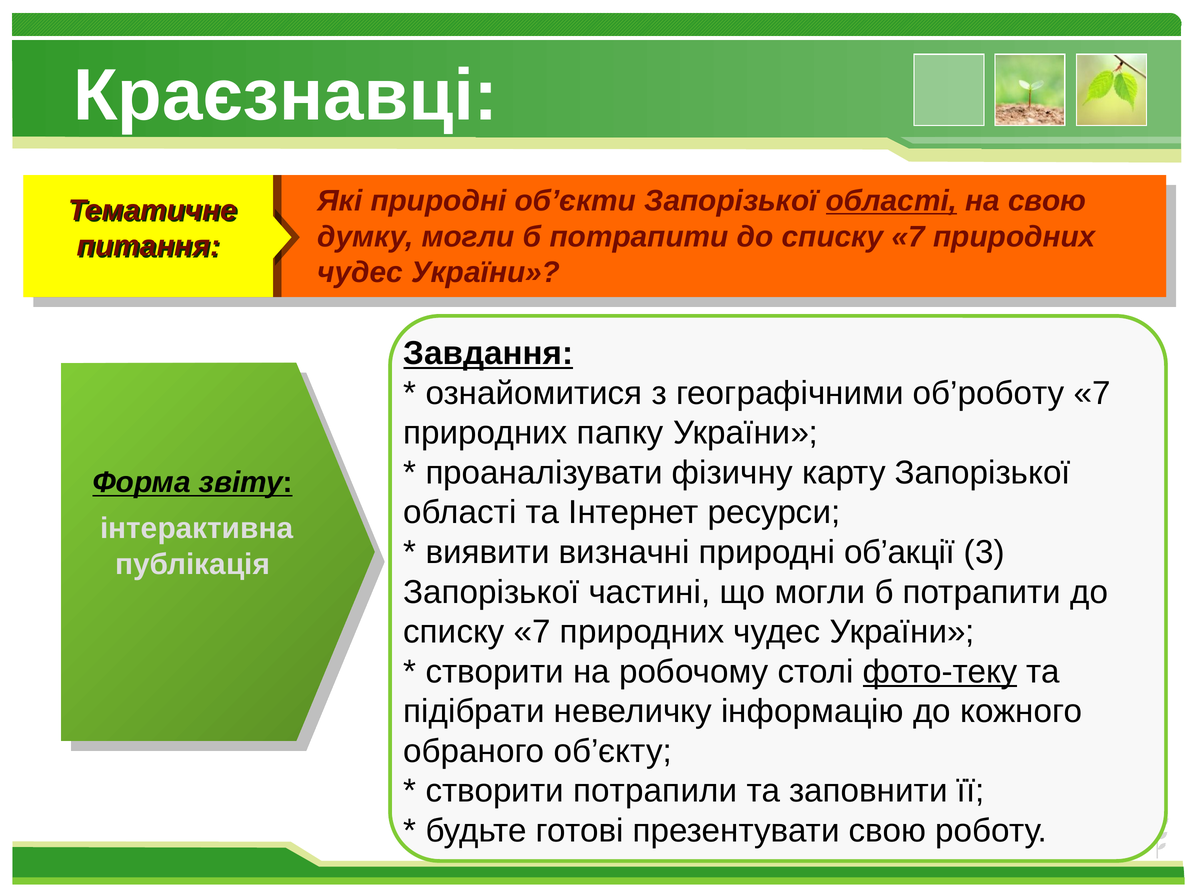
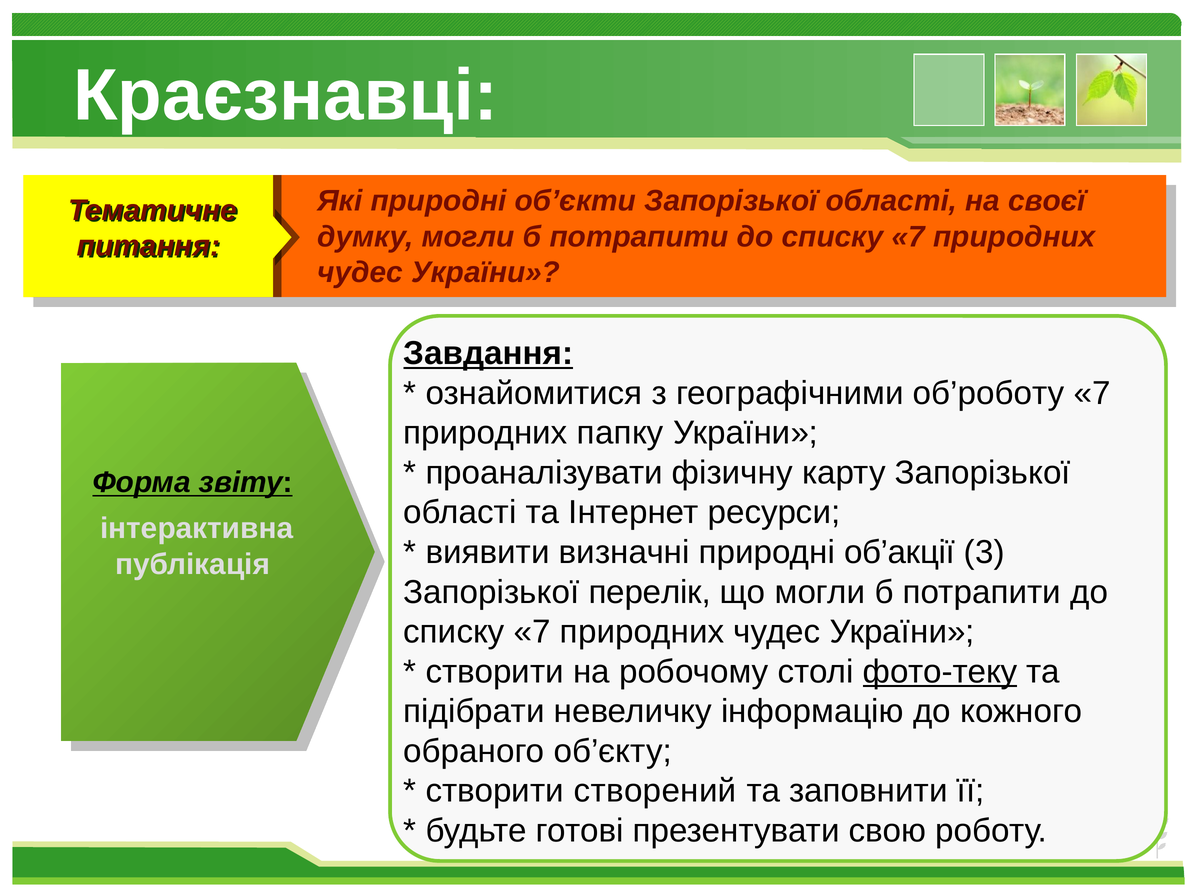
області underline: present -> none (891, 201)
на свою: свою -> своєї (1047, 201)
частині: частині -> перелік (650, 592)
потрапили: потрапили -> створений (655, 791)
